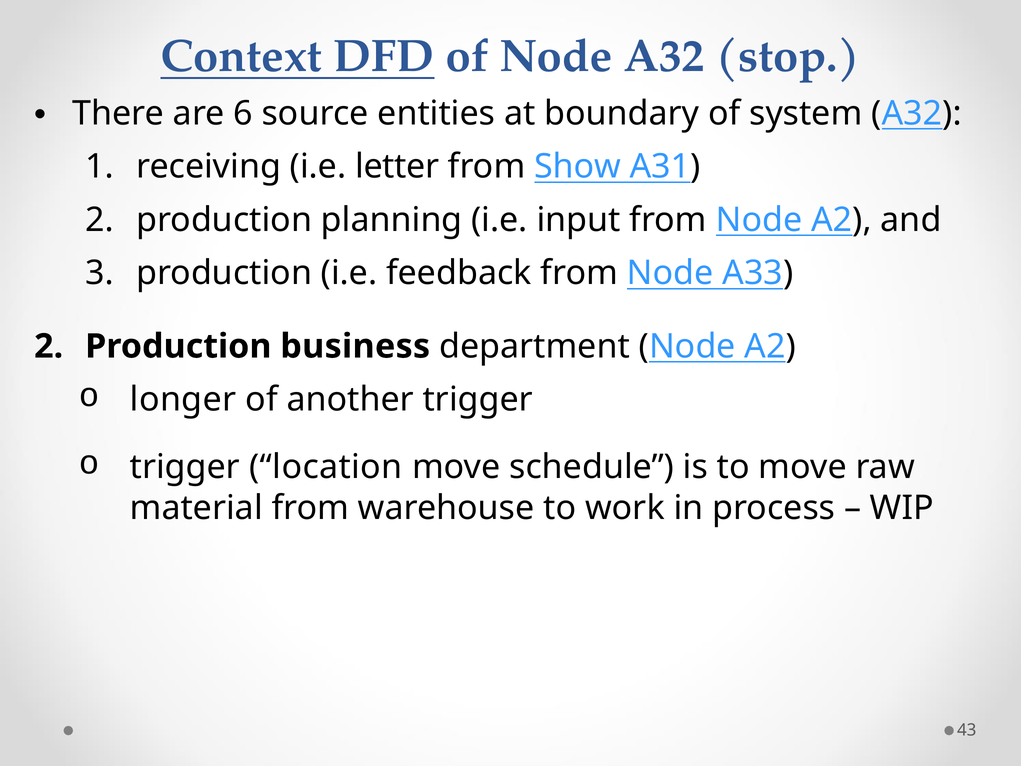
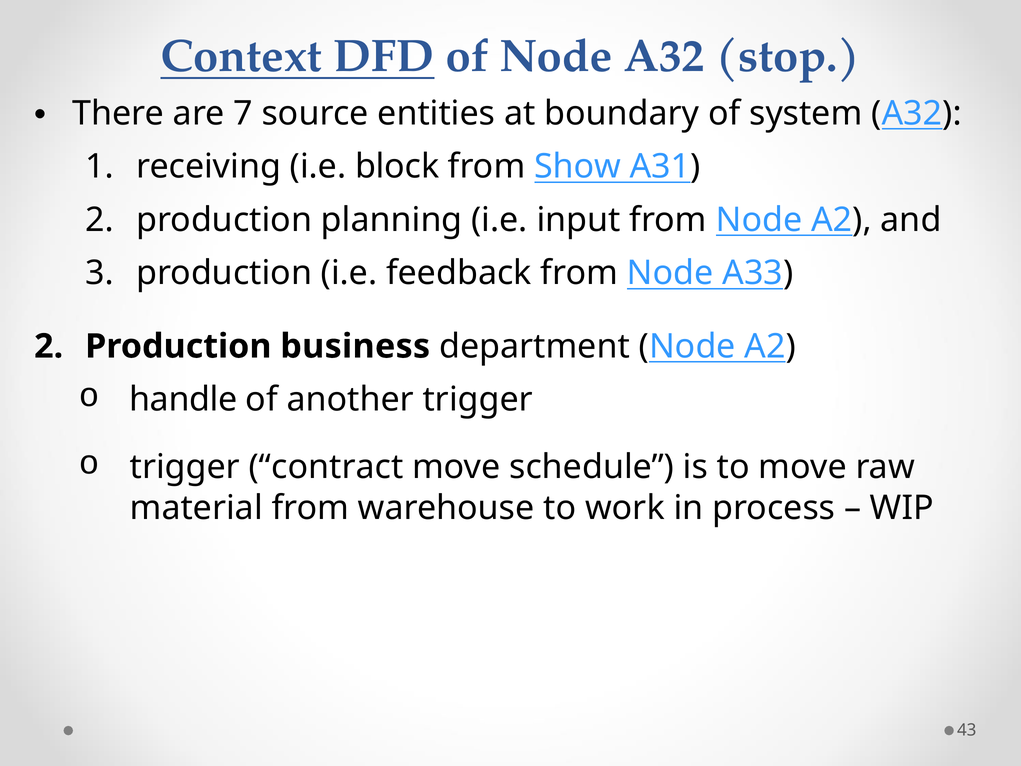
6: 6 -> 7 (243, 113)
letter: letter -> block (397, 167)
longer: longer -> handle (183, 399)
location: location -> contract (326, 467)
